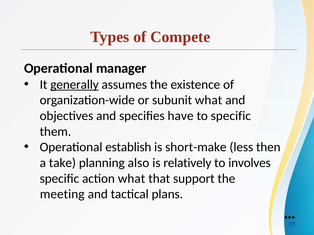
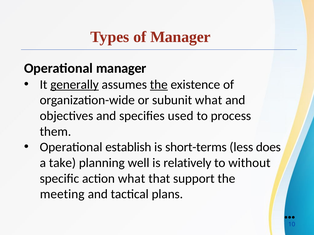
of Compete: Compete -> Manager (180, 37)
the underline: none -> present (159, 85)
have: have -> used (181, 116)
to specific: specific -> process (231, 116)
short-make: short-make -> short-terms (196, 147)
then: then -> does (268, 147)
also: also -> well (139, 163)
involves: involves -> without (249, 163)
